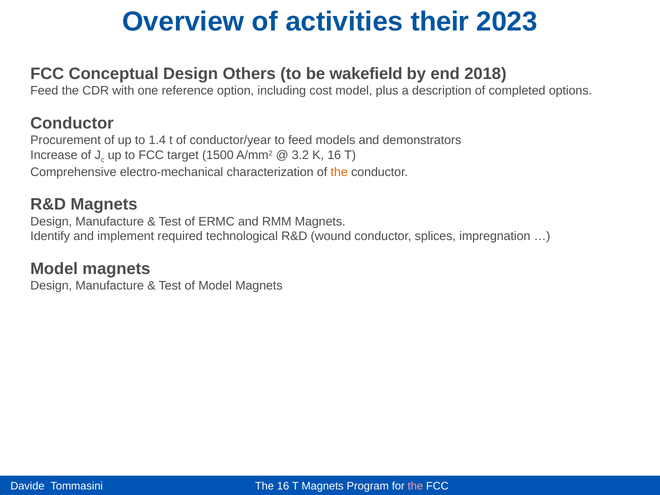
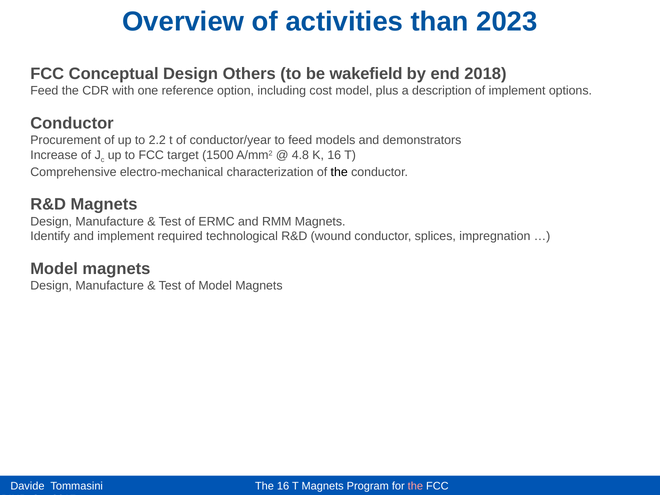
their: their -> than (440, 22)
of completed: completed -> implement (517, 91)
1.4: 1.4 -> 2.2 (157, 140)
3.2: 3.2 -> 4.8 (300, 155)
the colour: orange -> black (339, 172)
